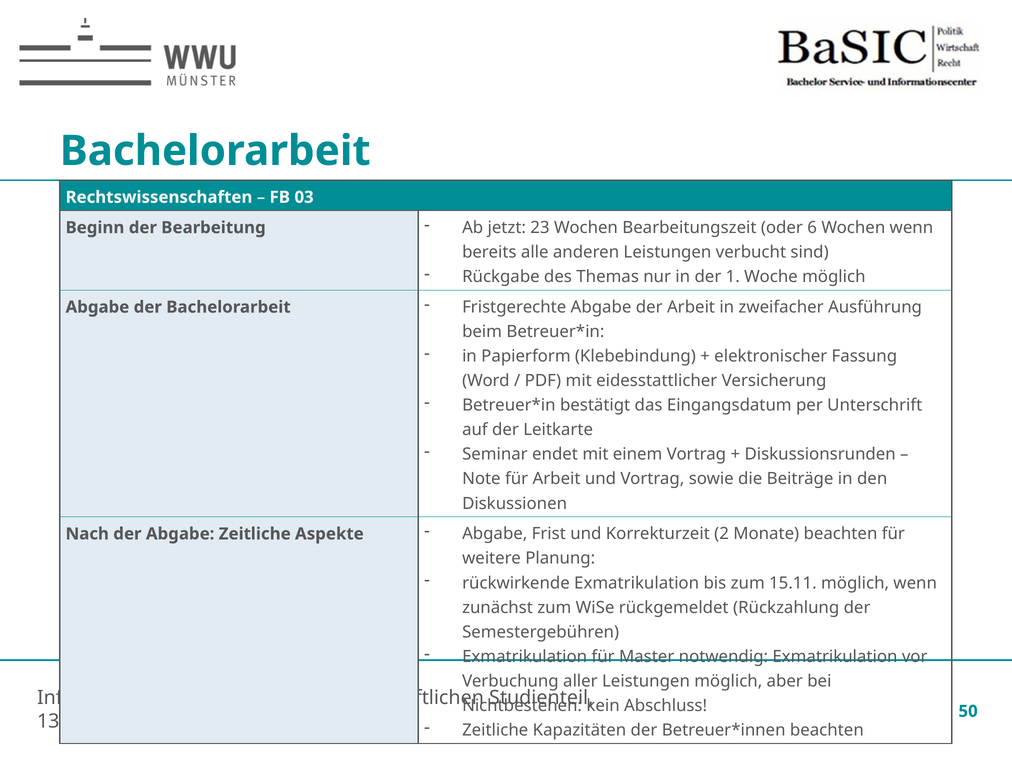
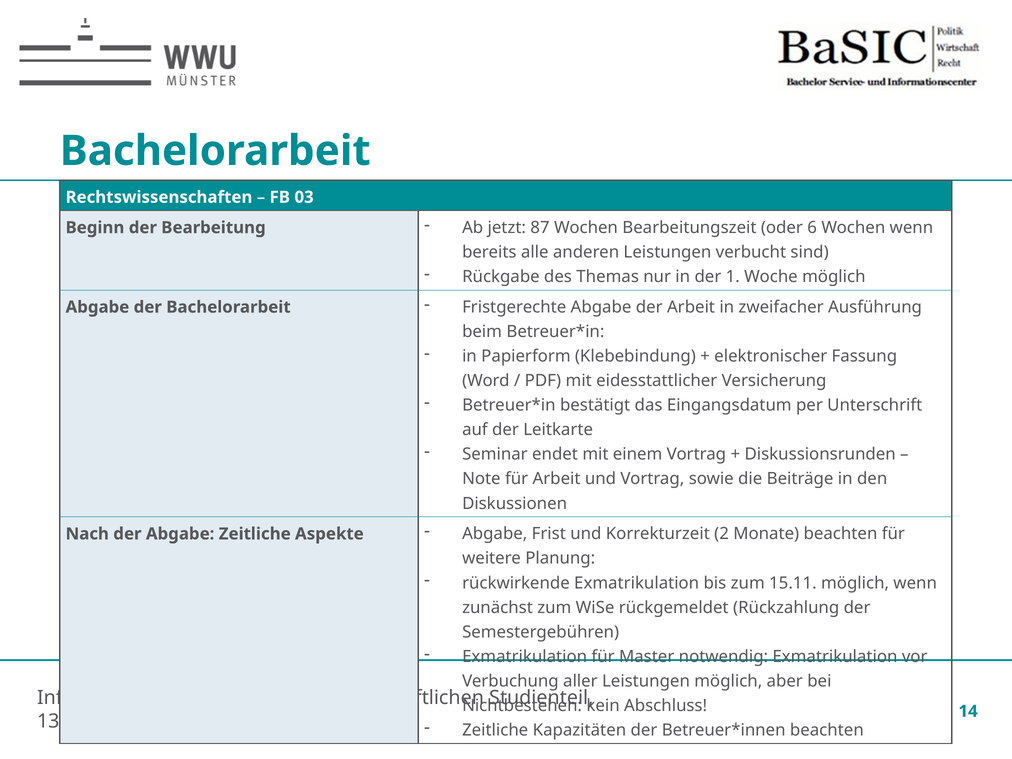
23: 23 -> 87 (540, 228)
50: 50 -> 14 (968, 711)
